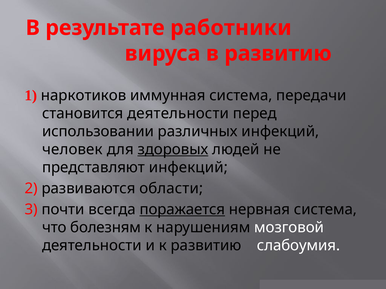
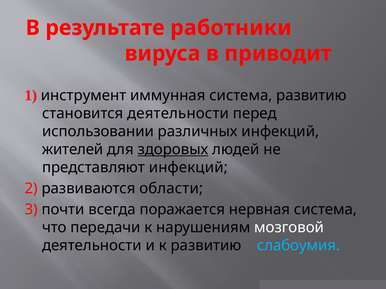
в развитию: развитию -> приводит (278, 54)
наркотиков: наркотиков -> инструмент (84, 96)
система передачи: передачи -> развитию (311, 96)
человек: человек -> жителей (73, 150)
поражается underline: present -> none (182, 210)
болезням: болезням -> передачи (106, 228)
слабоумия colour: white -> light blue (298, 246)
